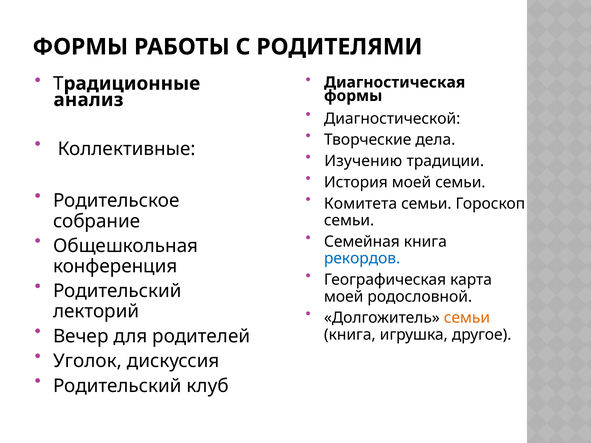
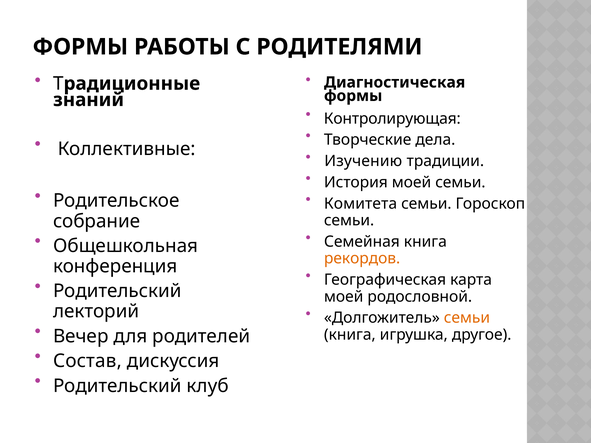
анализ: анализ -> знаний (89, 100)
Диагностической: Диагностической -> Контролирующая (392, 119)
рекордов colour: blue -> orange (362, 259)
Уголок: Уголок -> Состав (87, 361)
